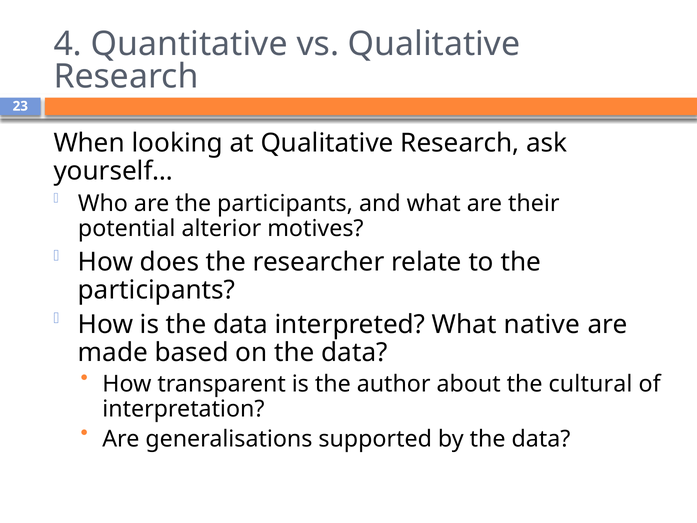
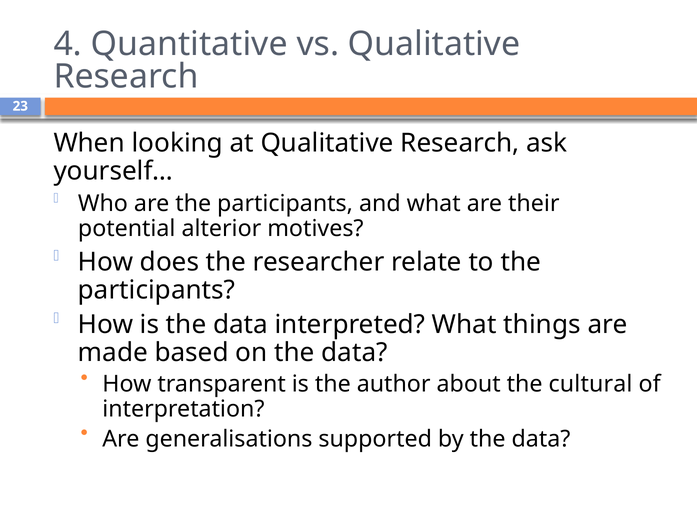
native: native -> things (542, 324)
